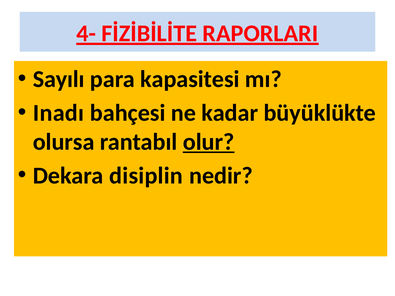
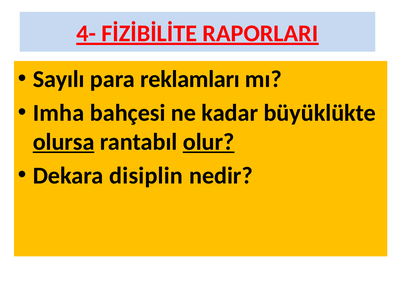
kapasitesi: kapasitesi -> reklamları (190, 79)
Inadı: Inadı -> Imha (59, 113)
olursa underline: none -> present (64, 142)
